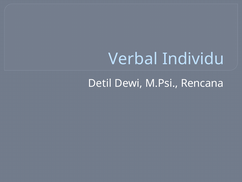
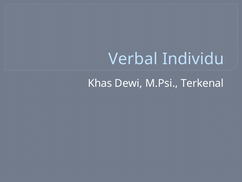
Detil: Detil -> Khas (100, 83)
Rencana: Rencana -> Terkenal (202, 83)
